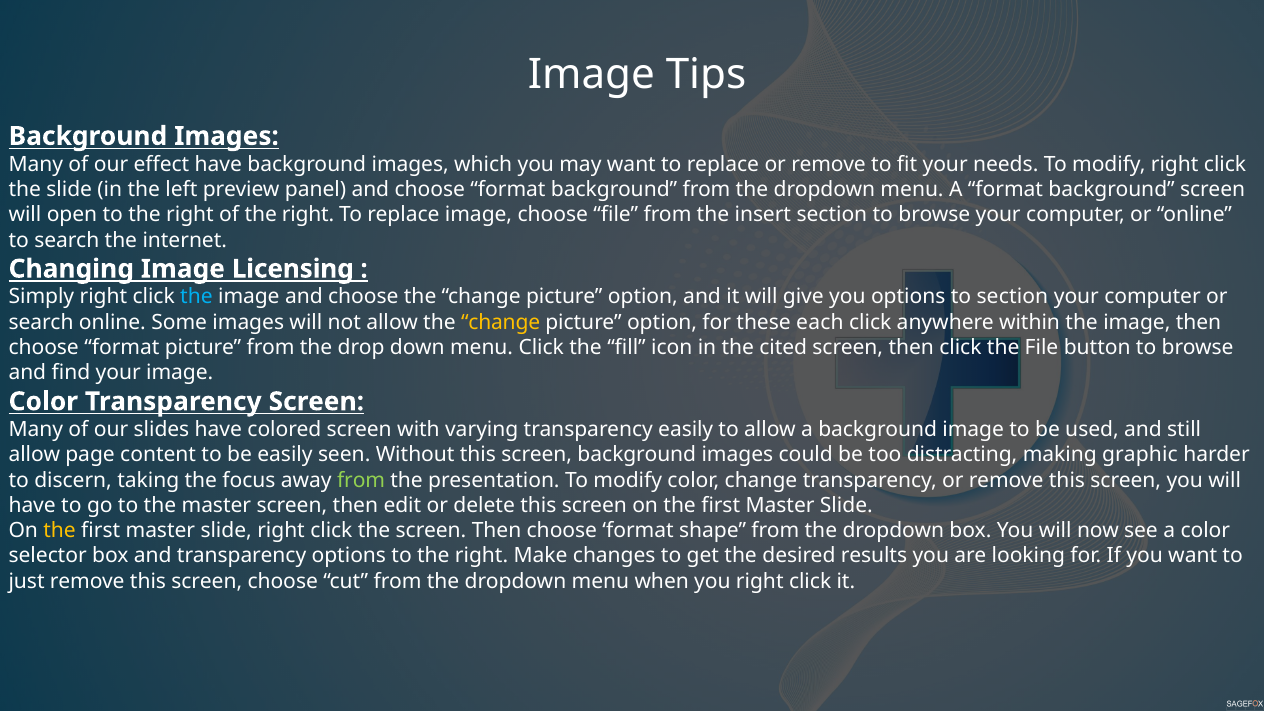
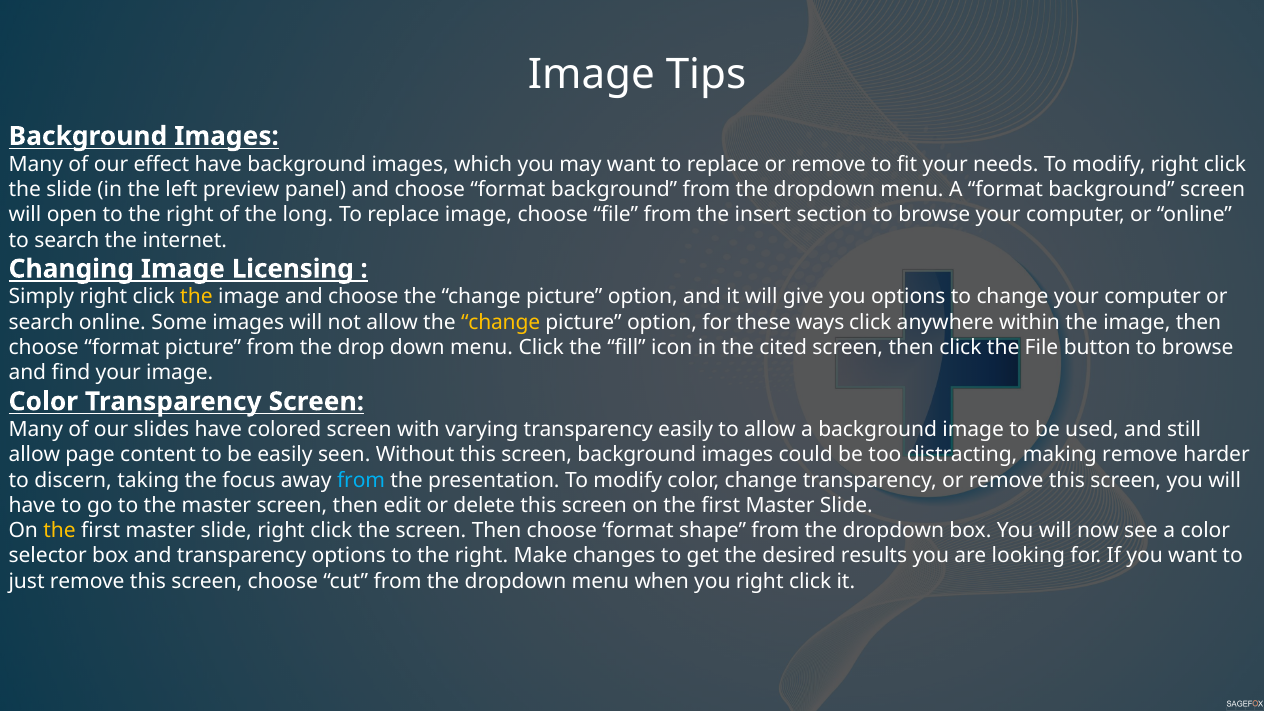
of the right: right -> long (308, 215)
the colour: light blue -> yellow (196, 297)
to section: section -> change (1013, 297)
each: each -> ways (820, 322)
making graphic: graphic -> remove (1140, 455)
from colour: light green -> light blue (361, 480)
